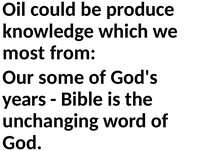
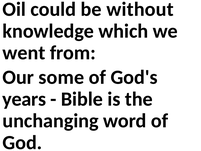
produce: produce -> without (140, 9)
most: most -> went (24, 53)
